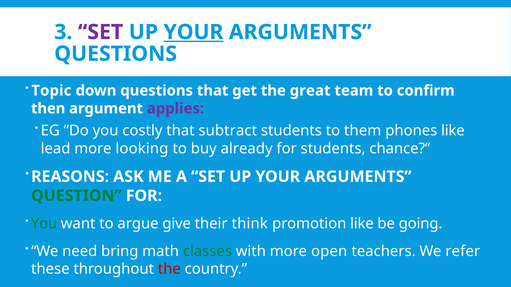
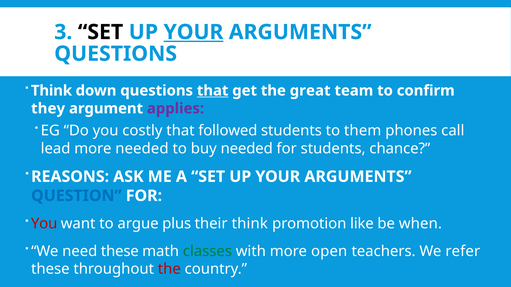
SET colour: purple -> black (101, 32)
Topic: Topic -> Think (51, 91)
that underline: none -> present (213, 91)
then: then -> they (48, 109)
subtract: subtract -> followed (228, 131)
phones like: like -> call (453, 131)
more looking: looking -> needed (142, 149)
buy already: already -> needed (247, 149)
QUESTION colour: green -> blue (76, 196)
You colour: green -> red (44, 224)
give: give -> plus (177, 224)
going: going -> when (420, 224)
need bring: bring -> these (120, 252)
